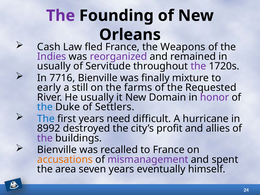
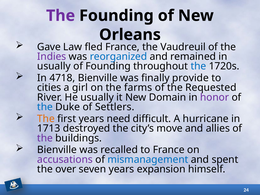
Cash: Cash -> Gave (49, 47)
Weapons: Weapons -> Vaudreuil (183, 47)
reorganized colour: purple -> blue (118, 57)
of Servitude: Servitude -> Founding (108, 66)
the colour: purple -> blue (198, 66)
7716: 7716 -> 4718 (62, 78)
mixture: mixture -> provide (190, 78)
early: early -> cities (49, 88)
still: still -> girl (80, 88)
The colour: blue -> orange (46, 119)
8992: 8992 -> 1713 (49, 128)
profit: profit -> move (170, 128)
accusations colour: orange -> purple (65, 159)
mismanagement colour: purple -> blue (148, 159)
area: area -> over (66, 169)
eventually: eventually -> expansion (161, 169)
